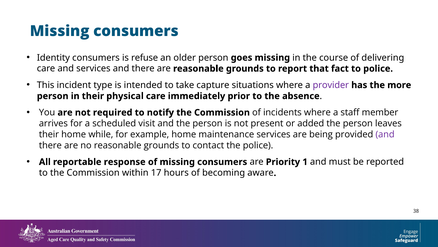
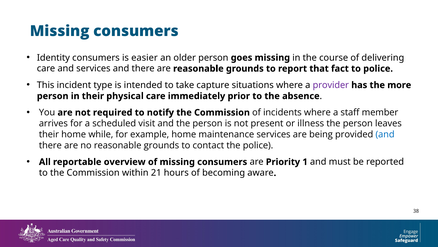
refuse: refuse -> easier (145, 58)
added: added -> illness (311, 123)
and colour: purple -> blue (385, 134)
response: response -> overview (125, 162)
17: 17 -> 21 (156, 172)
